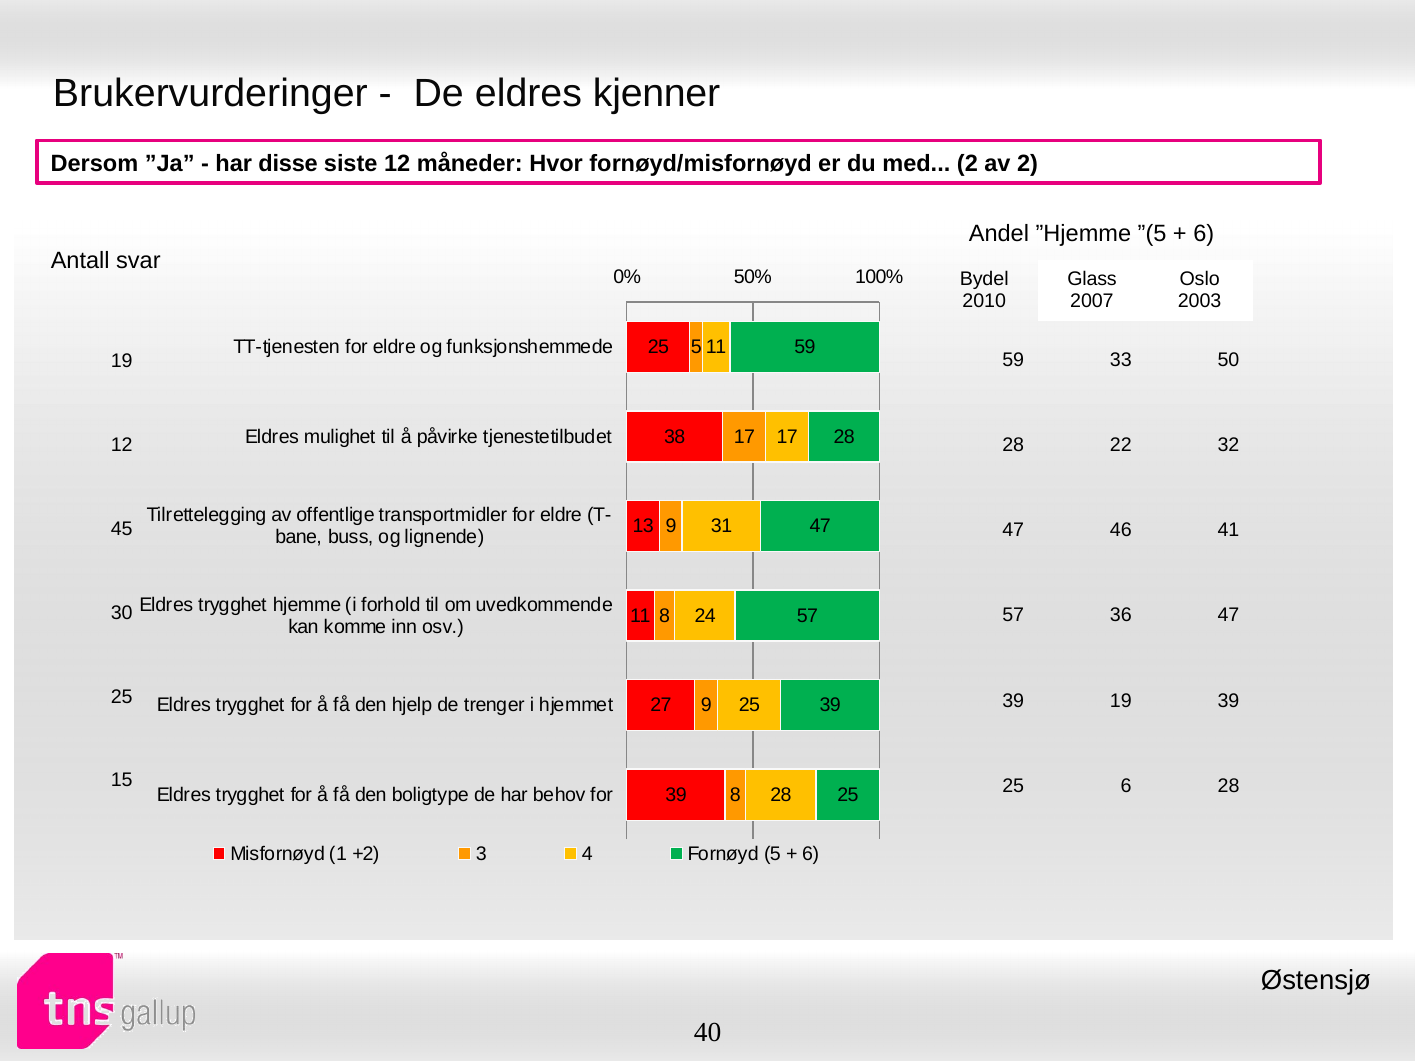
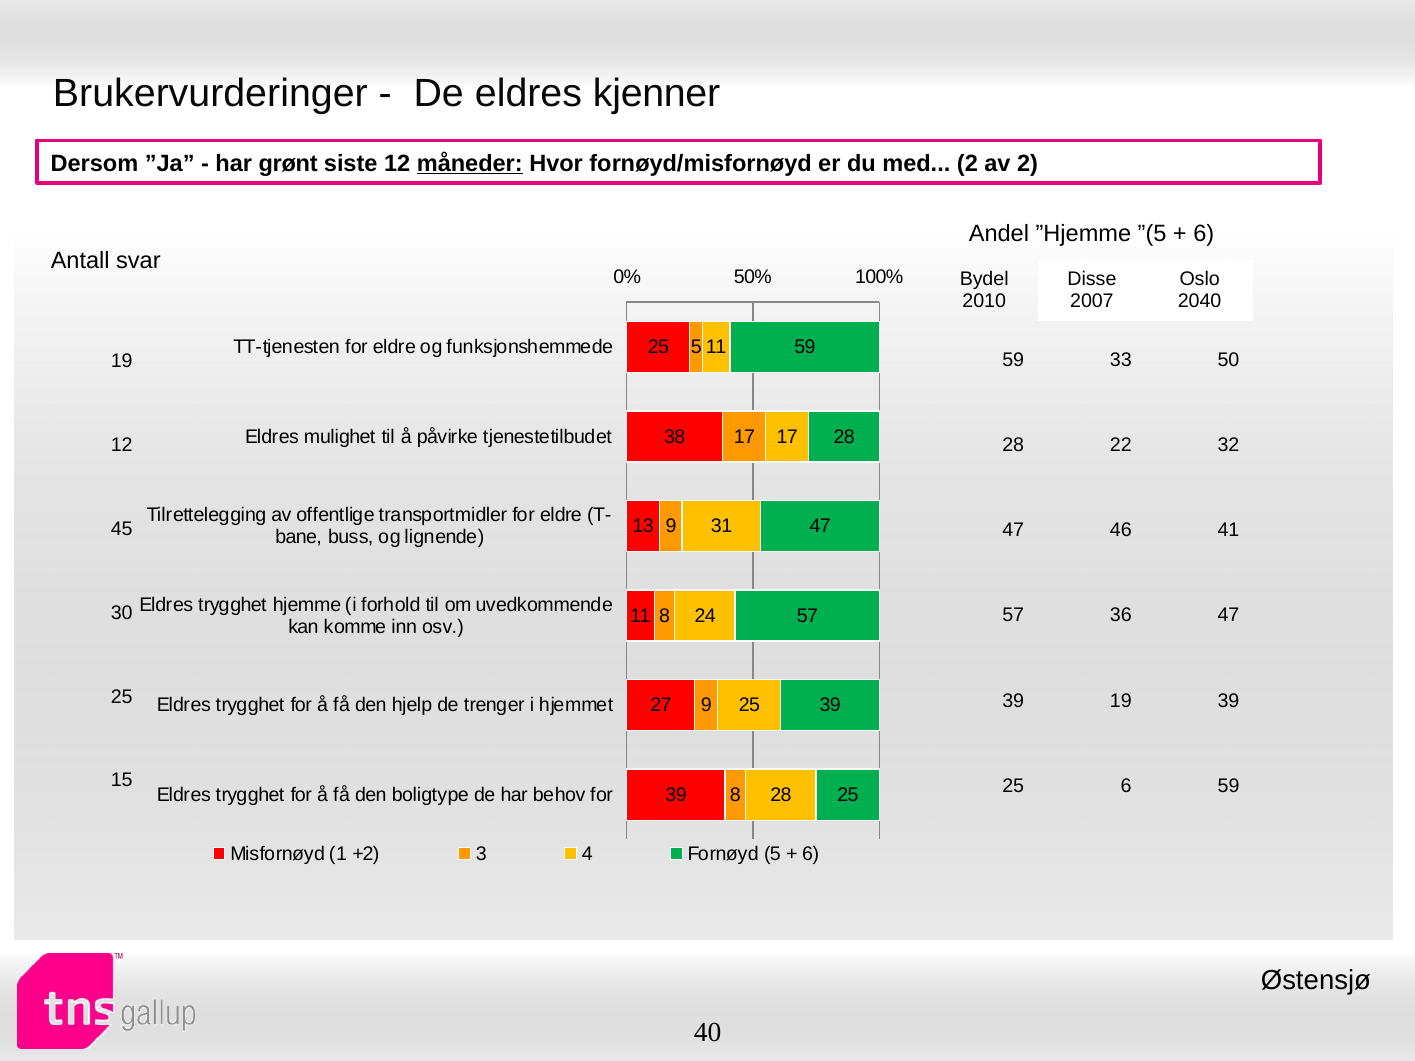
disse: disse -> grønt (288, 163)
måneder underline: none -> present (470, 163)
Glass: Glass -> Disse (1092, 280)
2003: 2003 -> 2040 (1200, 302)
25 6 28: 28 -> 59 (1229, 786)
